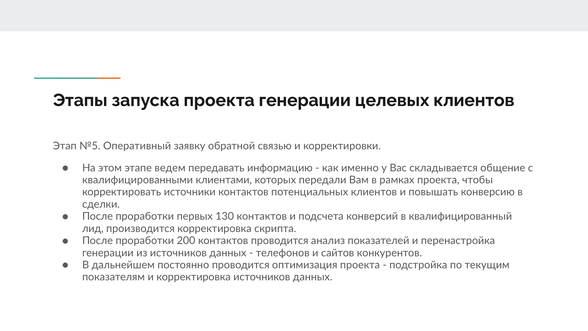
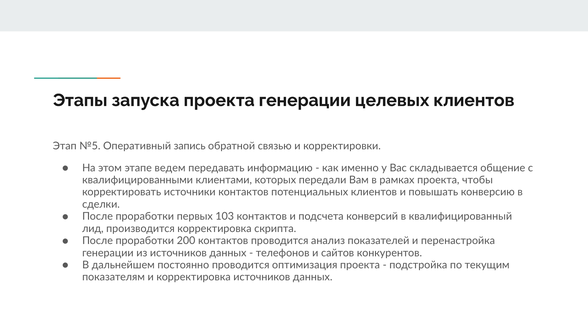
заявку: заявку -> запись (190, 146)
130: 130 -> 103 (225, 216)
